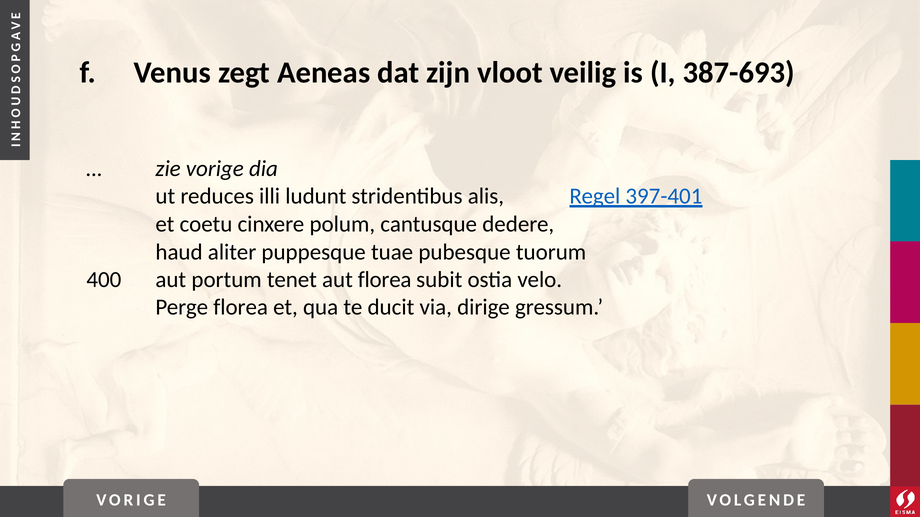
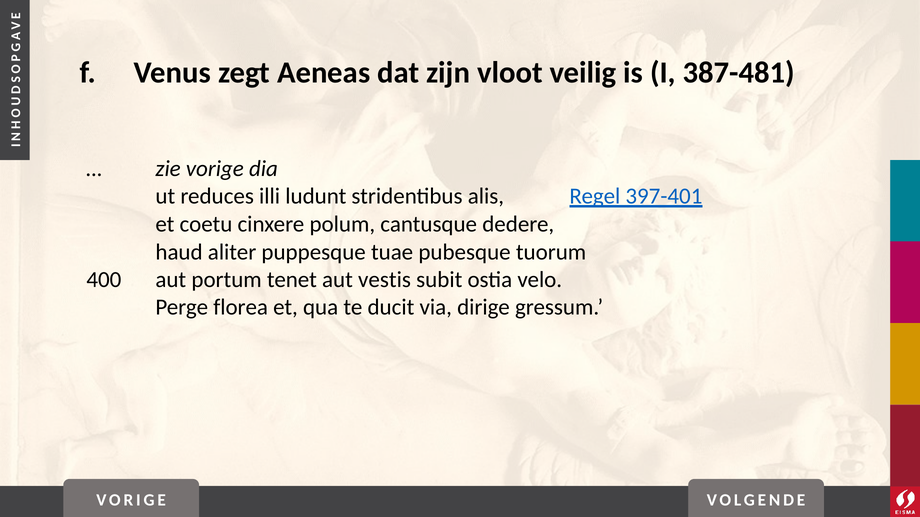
387-693: 387-693 -> 387-481 (739, 73)
aut florea: florea -> vestis (384, 280)
